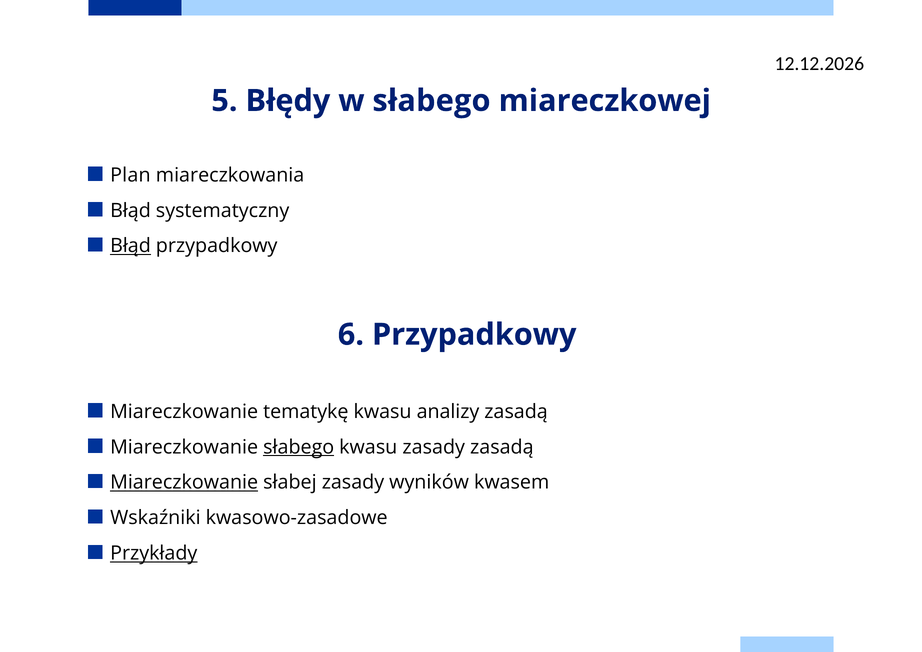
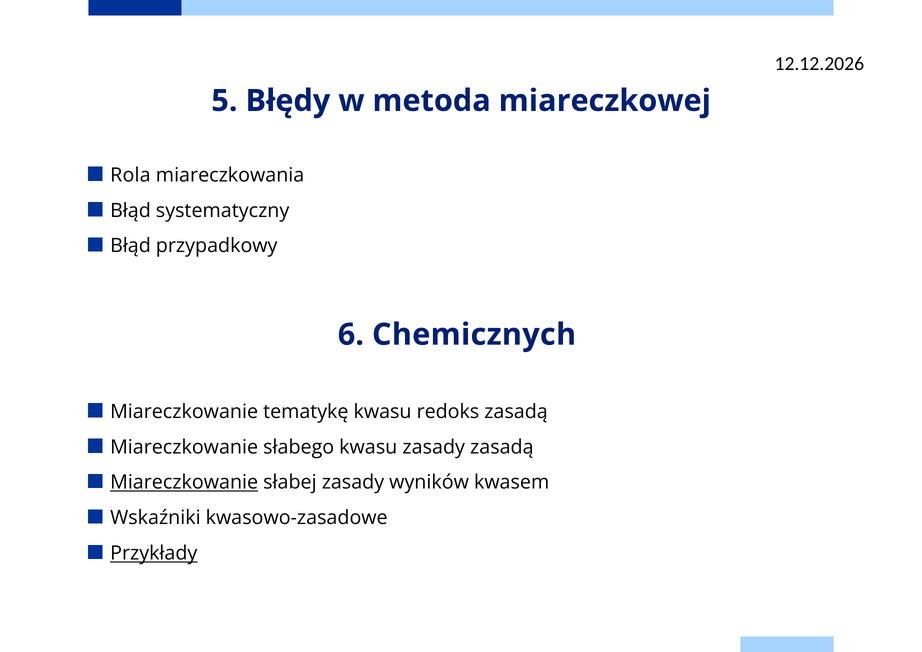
w słabego: słabego -> metoda (432, 101)
Plan: Plan -> Rola (130, 175)
Błąd underline: present -> none (131, 246)
6 Przypadkowy: Przypadkowy -> Chemicznych (474, 335)
analizy: analizy -> redoks (448, 411)
słabego underline: present -> none (299, 447)
